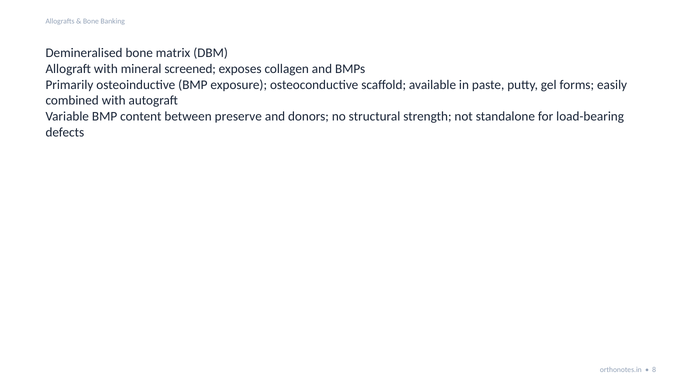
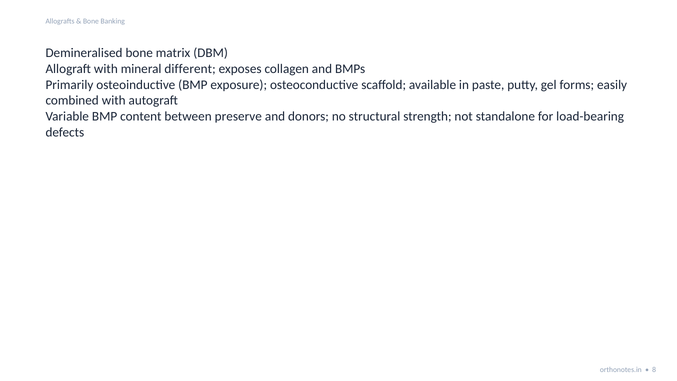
screened: screened -> different (190, 69)
